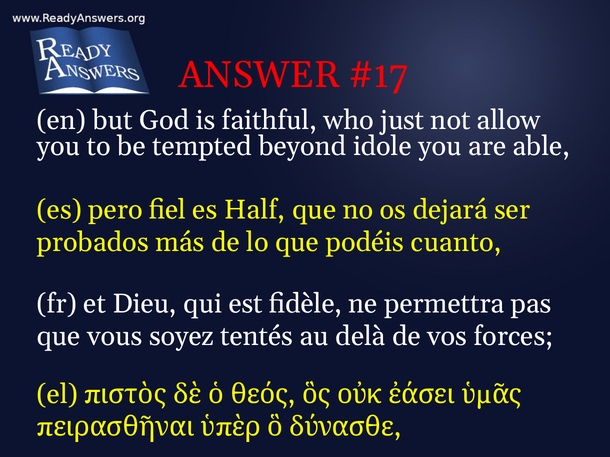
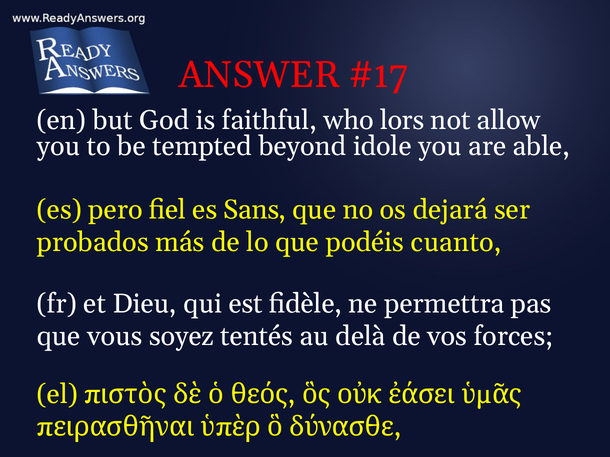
just: just -> lors (402, 120)
Half: Half -> Sans (255, 210)
